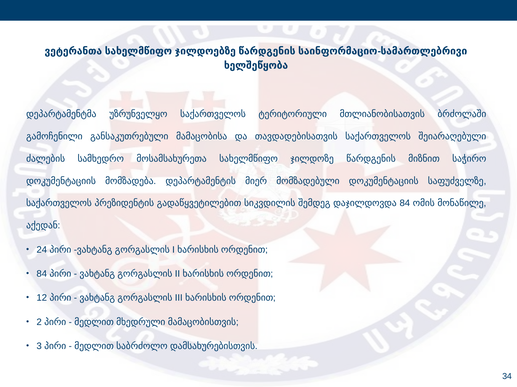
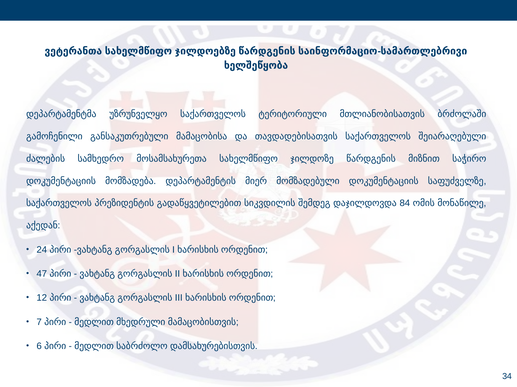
84: 84 -> 47 (42, 274)
2: 2 -> 7 (39, 323)
3: 3 -> 6 (39, 347)
